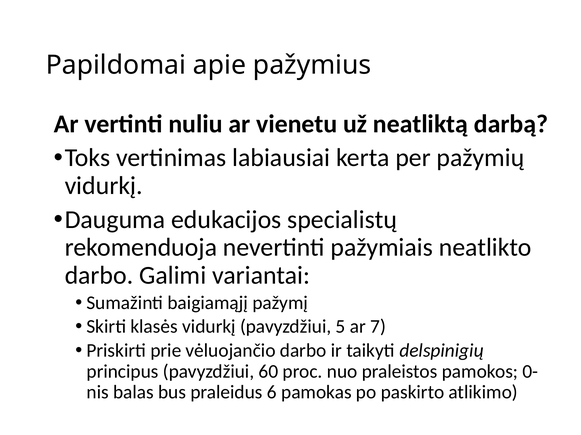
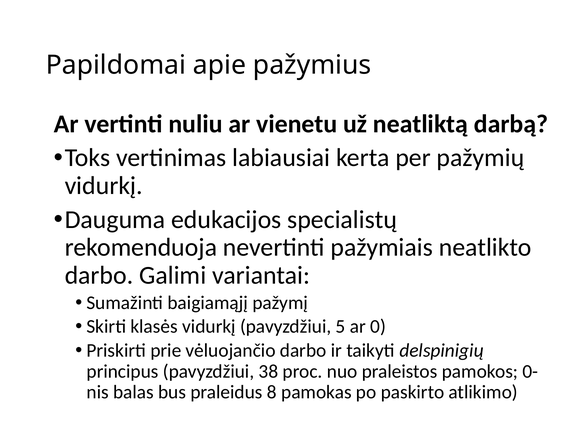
7: 7 -> 0 (378, 327)
60: 60 -> 38 (268, 372)
6: 6 -> 8 (272, 393)
